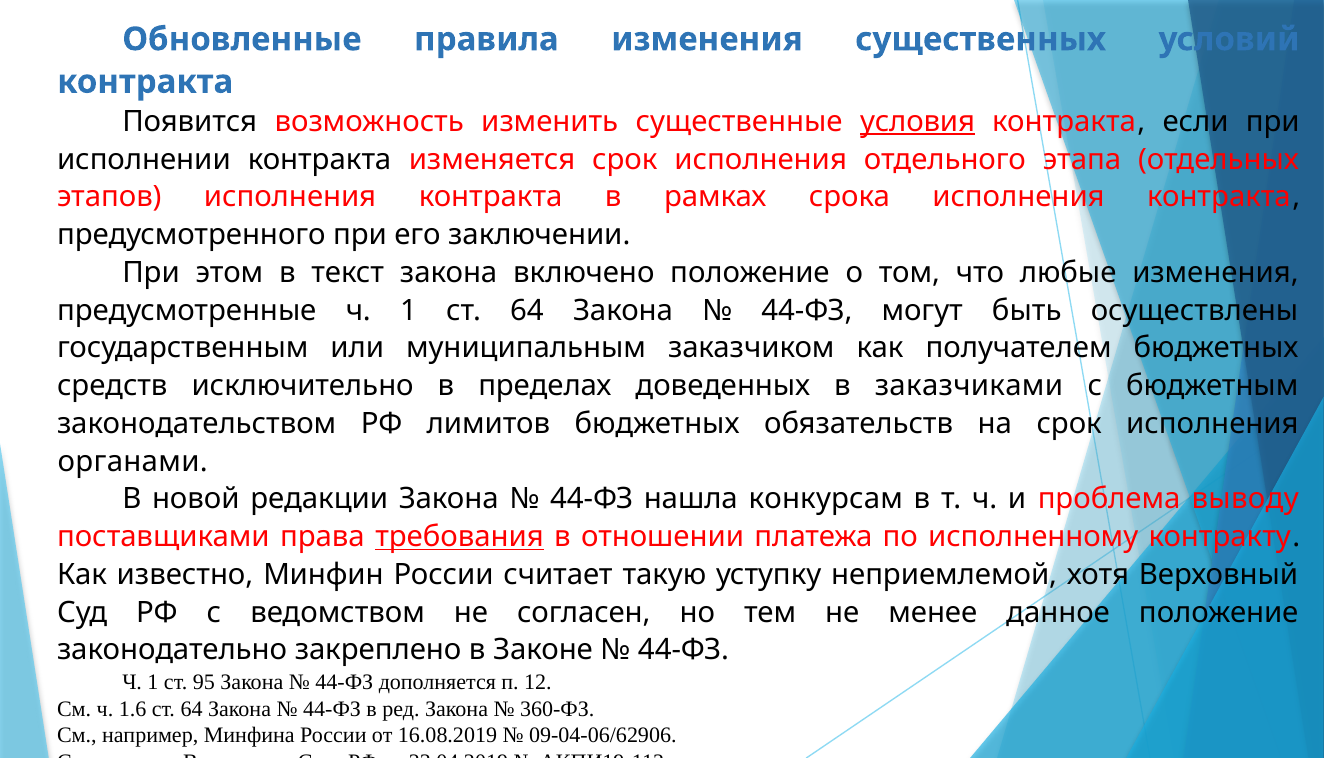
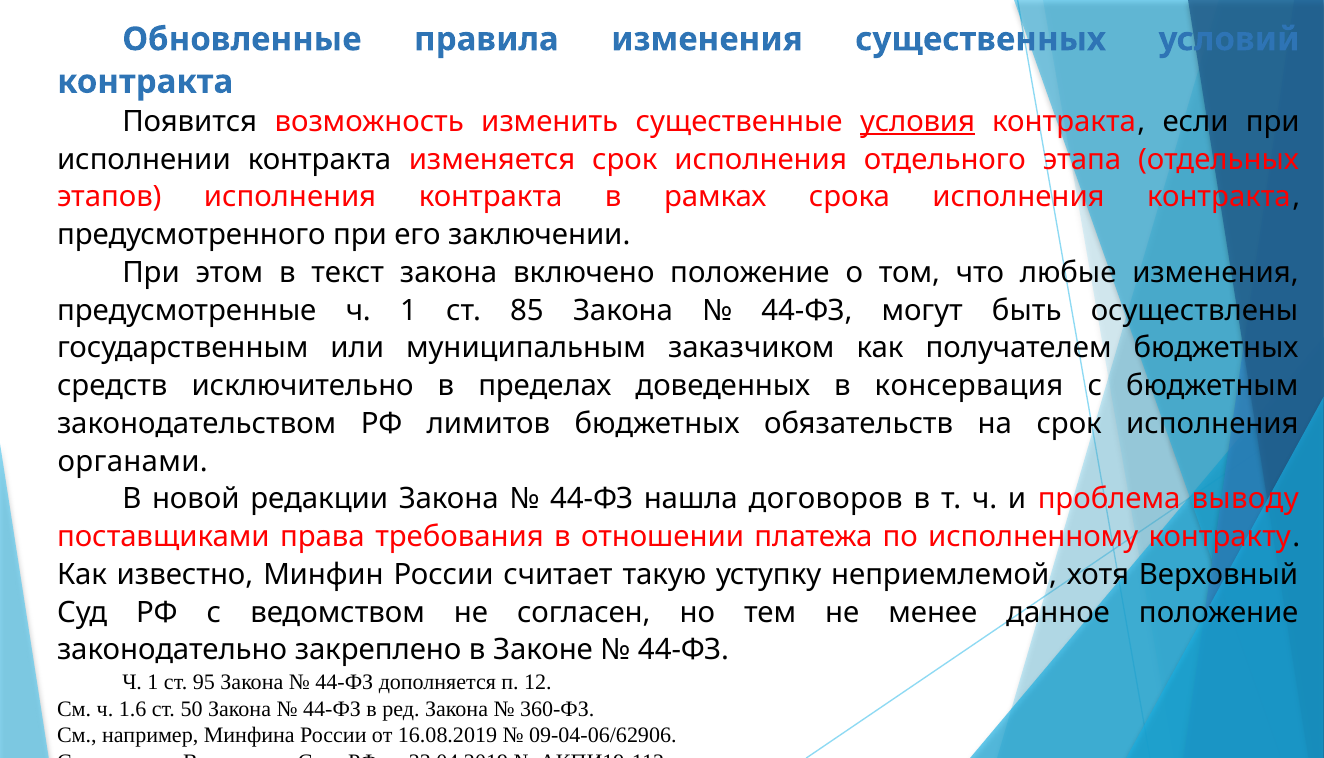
1 ст 64: 64 -> 85 (527, 310)
заказчиками: заказчиками -> консервация (969, 386)
конкурсам: конкурсам -> договоров (826, 499)
требования underline: present -> none (460, 537)
1.6 ст 64: 64 -> 50 (192, 709)
